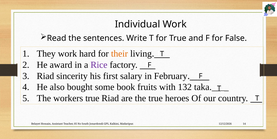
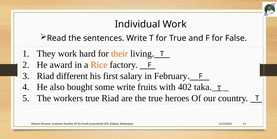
Rice colour: purple -> orange (99, 65)
sincerity: sincerity -> different (72, 76)
some book: book -> write (126, 87)
132: 132 -> 402 (185, 87)
